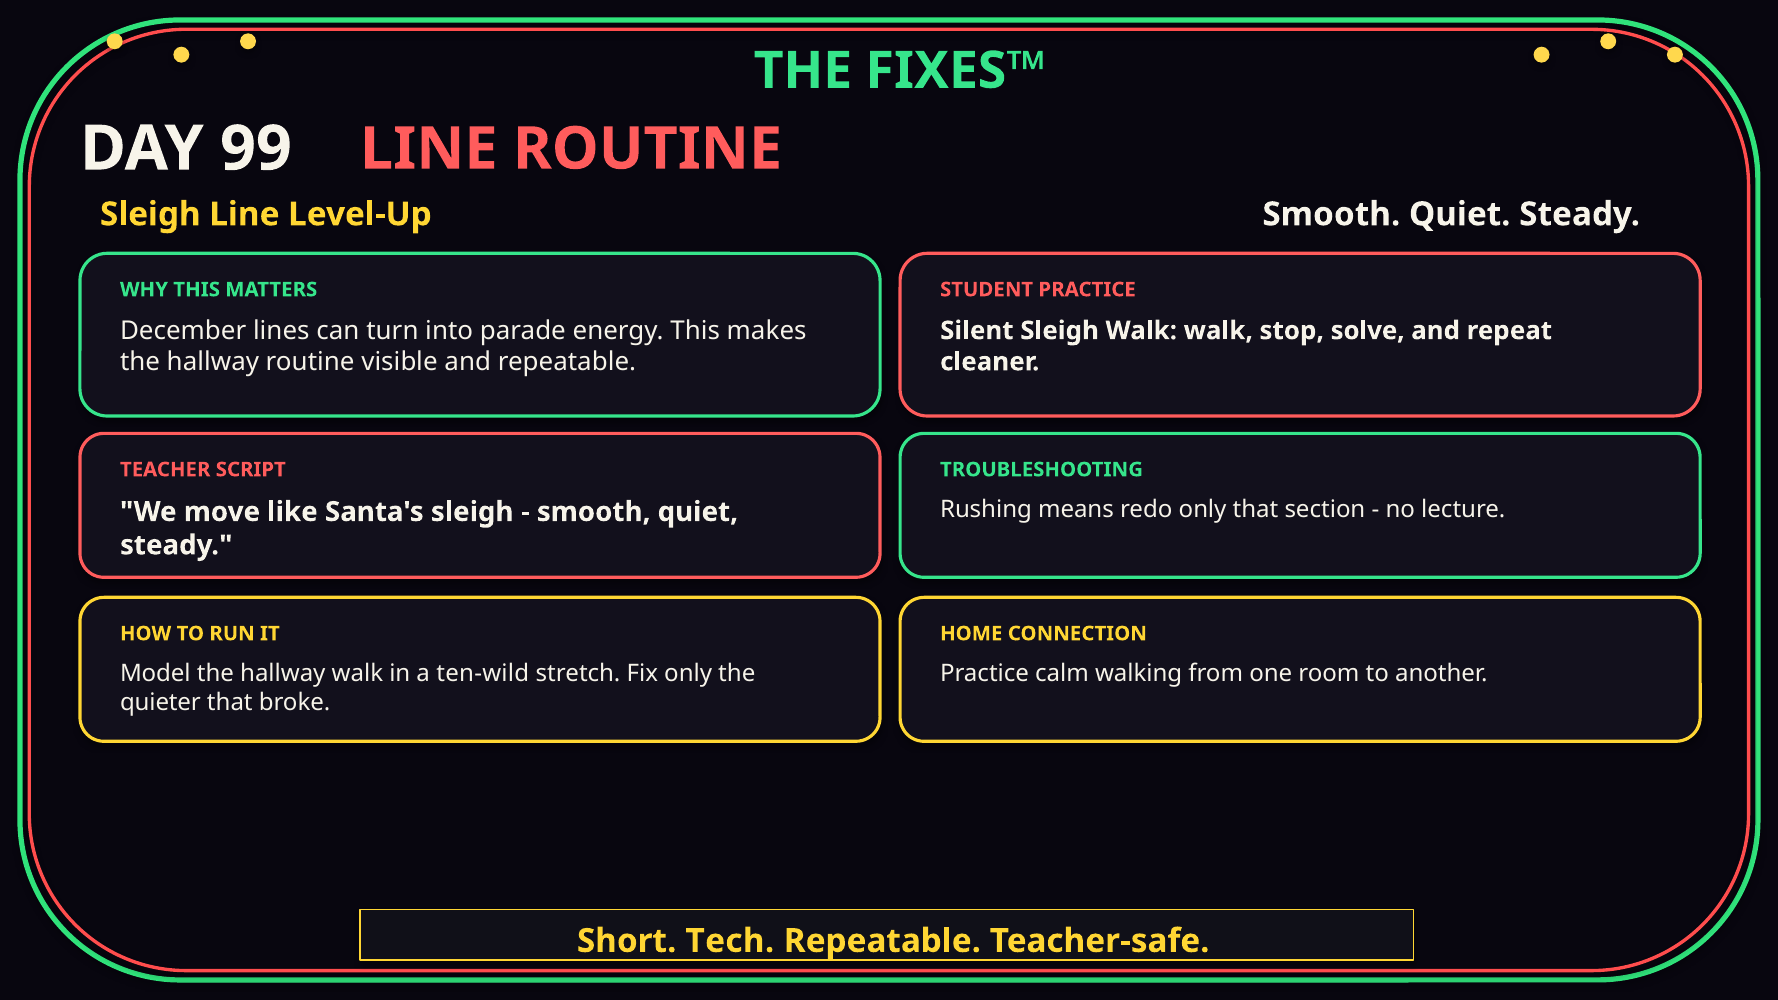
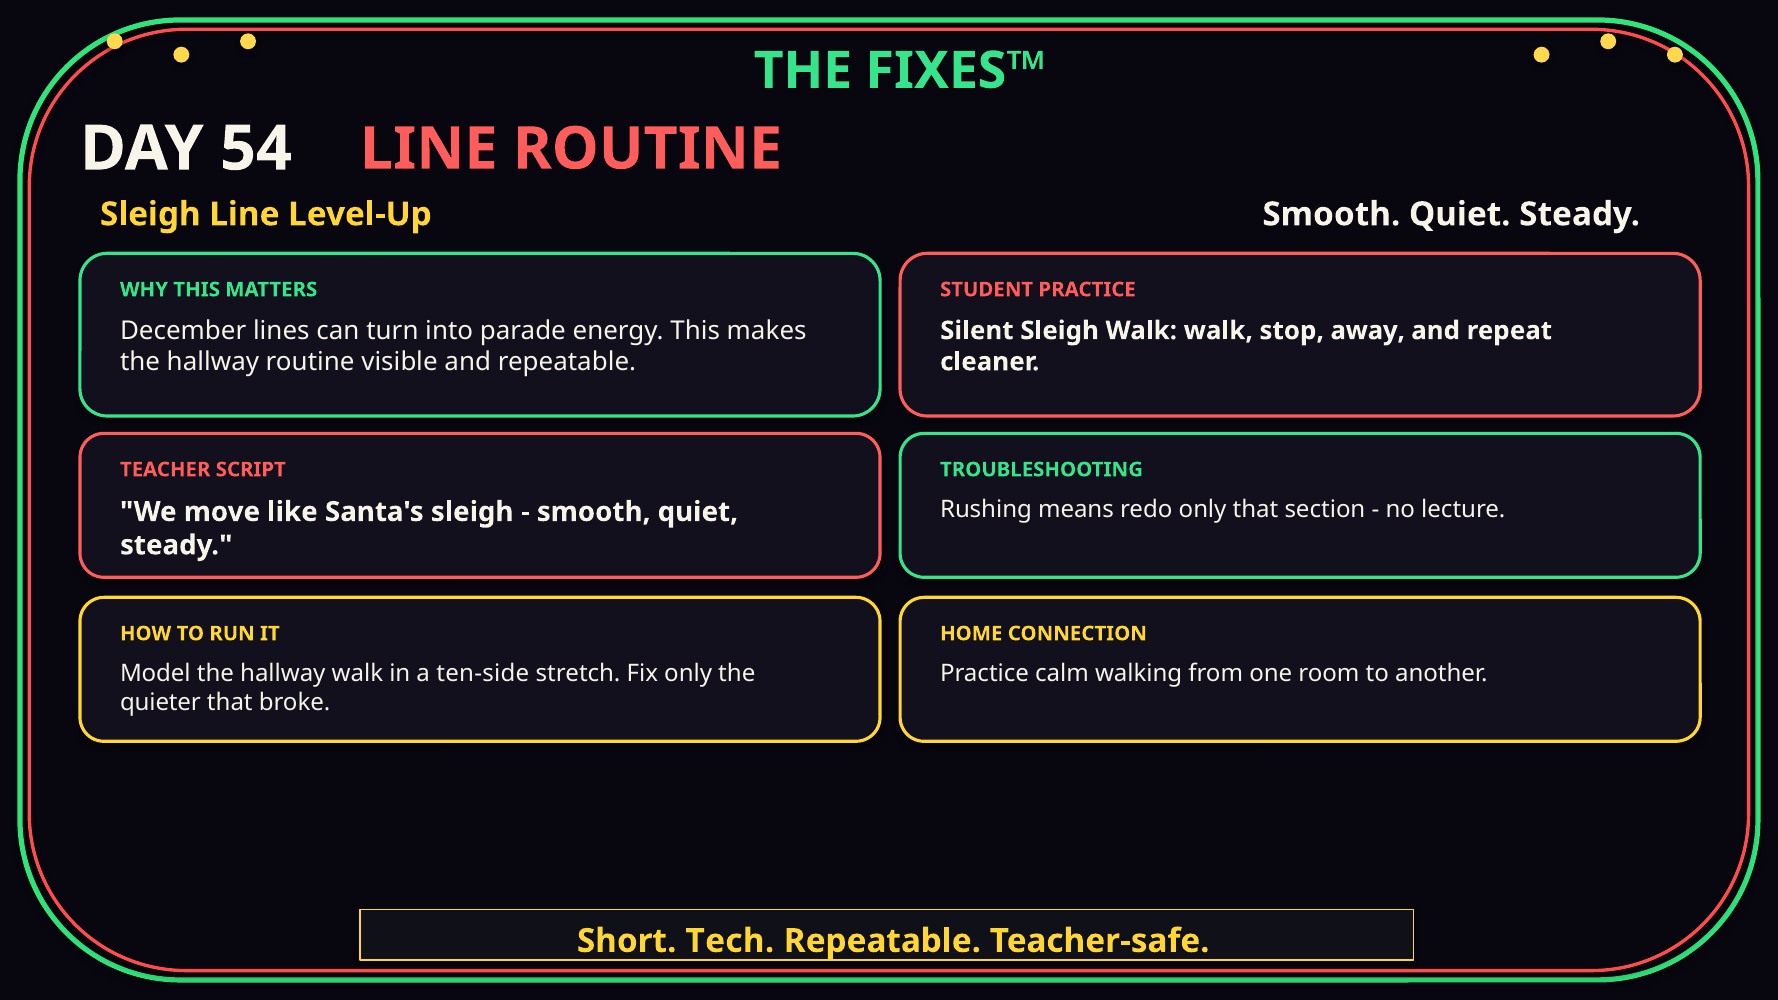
99: 99 -> 54 (256, 149)
solve: solve -> away (1368, 331)
ten-wild: ten-wild -> ten-side (483, 674)
